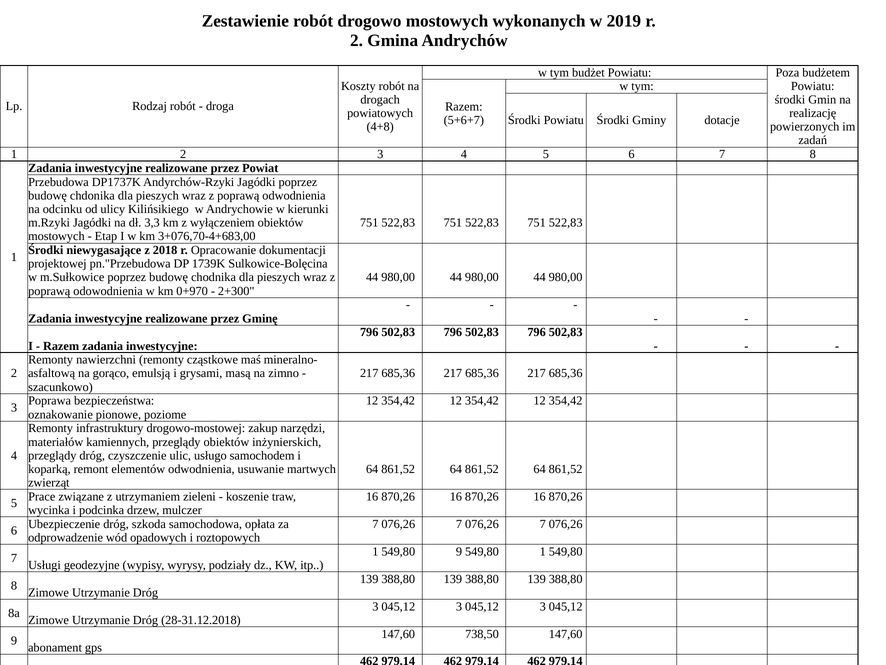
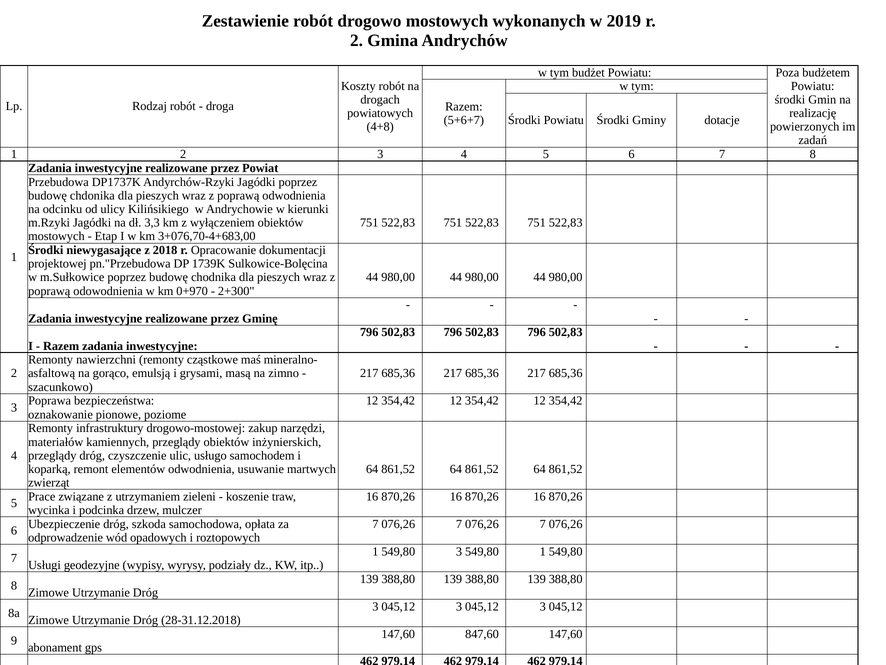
549,80 9: 9 -> 3 (459, 551)
738,50: 738,50 -> 847,60 (482, 633)
